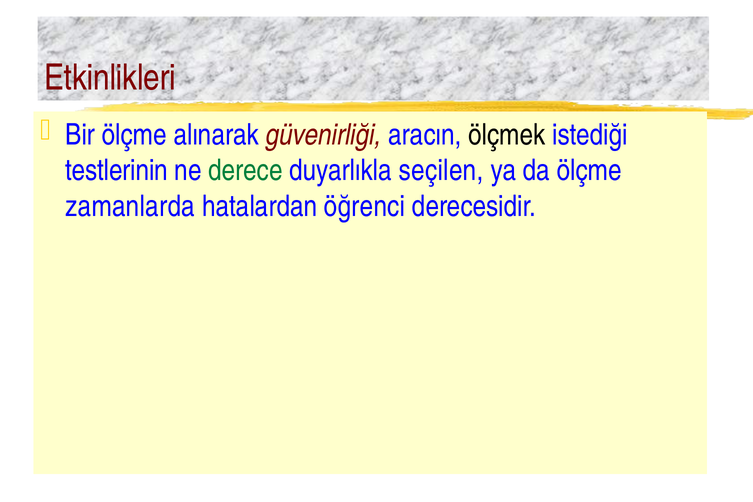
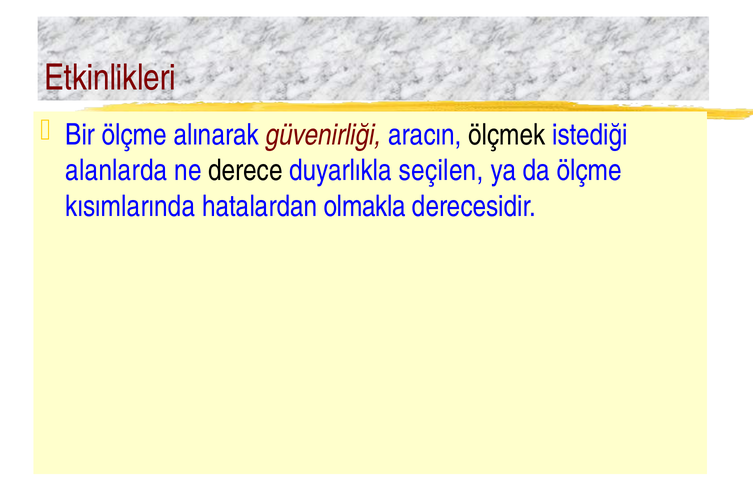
testlerinin: testlerinin -> alanlarda (116, 171)
derece colour: green -> black (245, 171)
zamanlarda: zamanlarda -> kısımlarında (130, 206)
öğrenci: öğrenci -> olmakla (365, 206)
